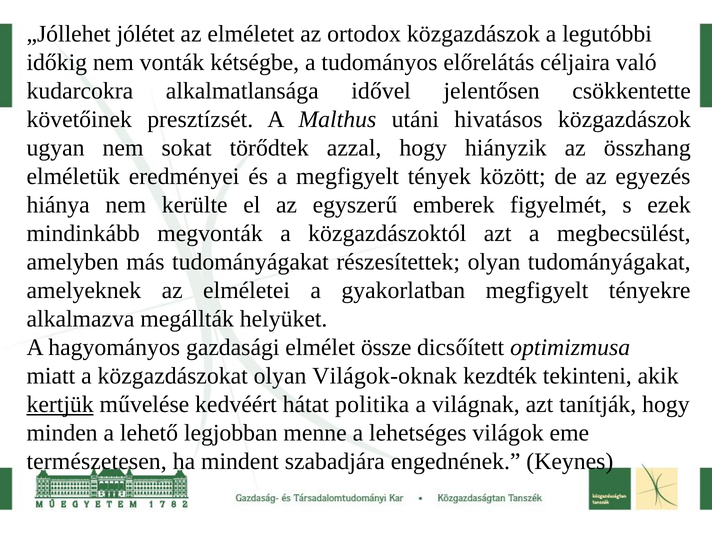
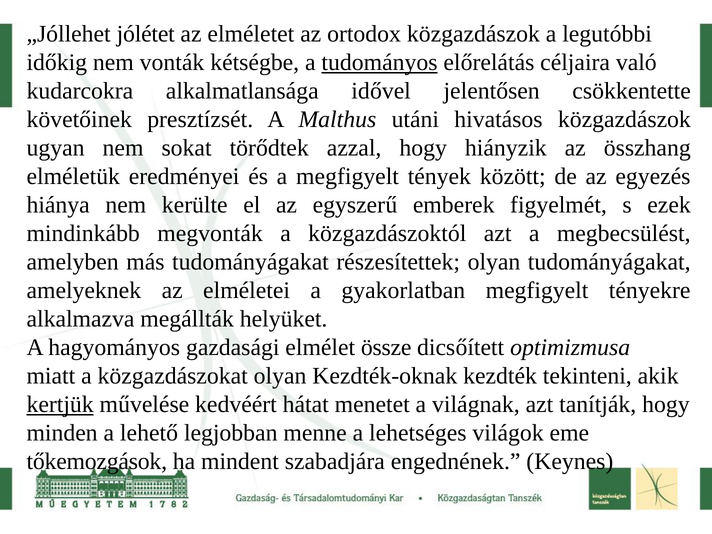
tudományos underline: none -> present (380, 63)
Világok-oknak: Világok-oknak -> Kezdték-oknak (385, 376)
politika: politika -> menetet (372, 404)
természetesen: természetesen -> tőkemozgások (97, 461)
